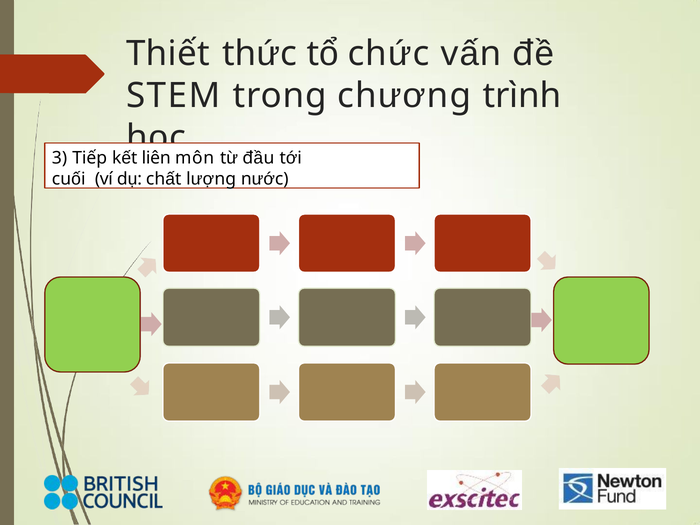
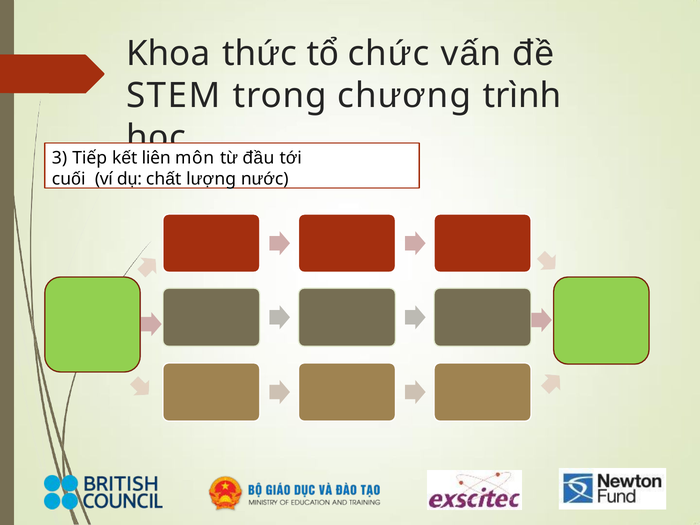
Thiết: Thiết -> Khoa (168, 54)
